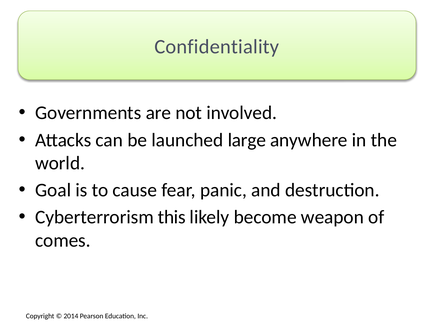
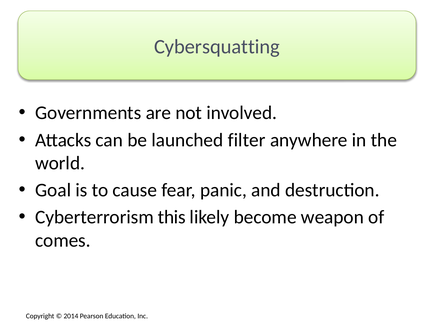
Confidentiality: Confidentiality -> Cybersquatting (217, 47)
large: large -> filter (247, 140)
